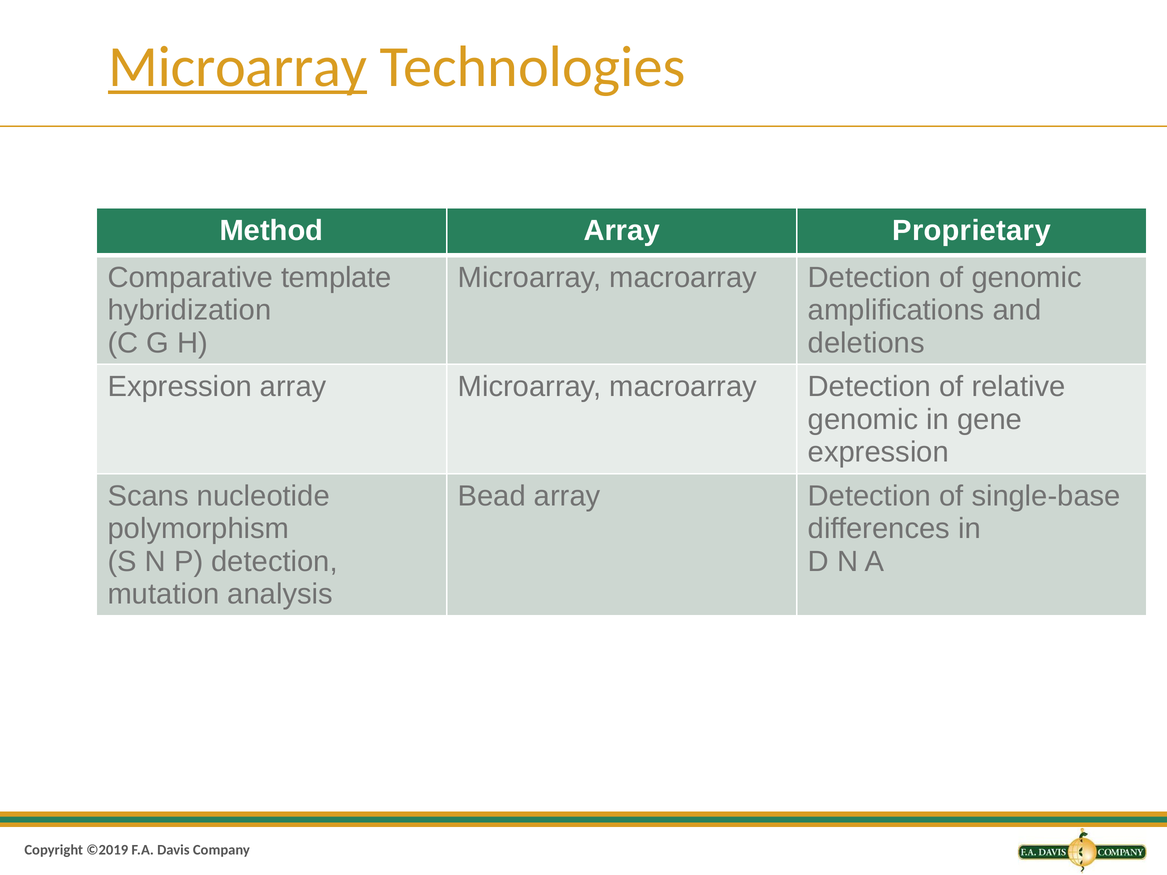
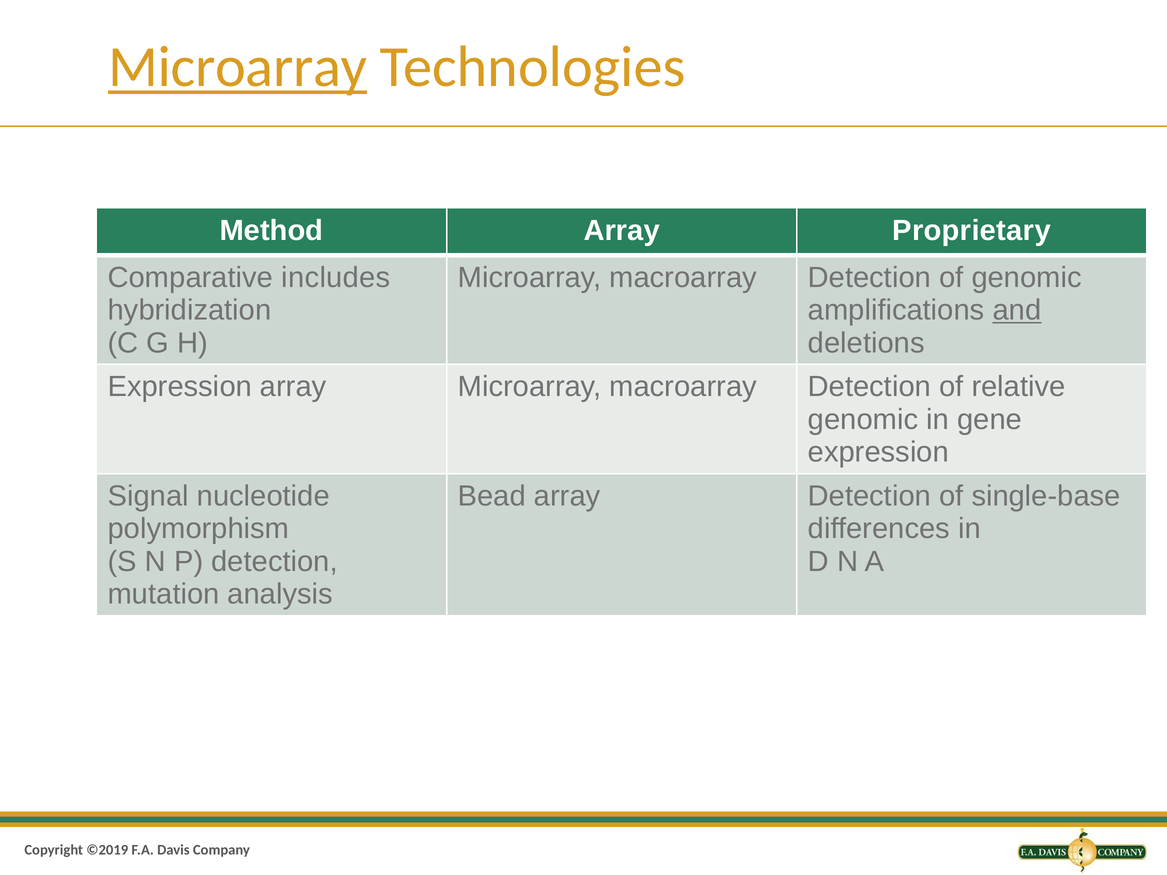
template: template -> includes (336, 278)
and underline: none -> present (1017, 310)
Scans: Scans -> Signal (148, 496)
